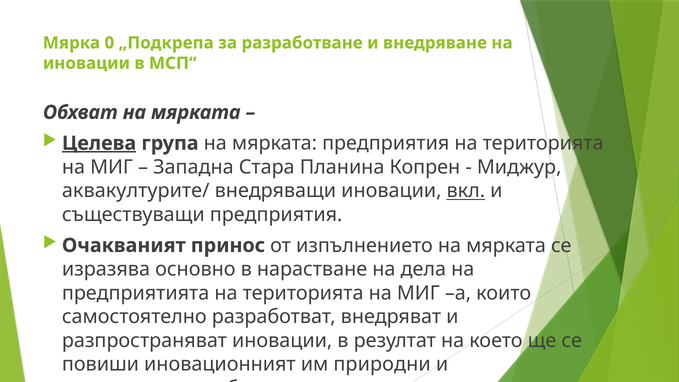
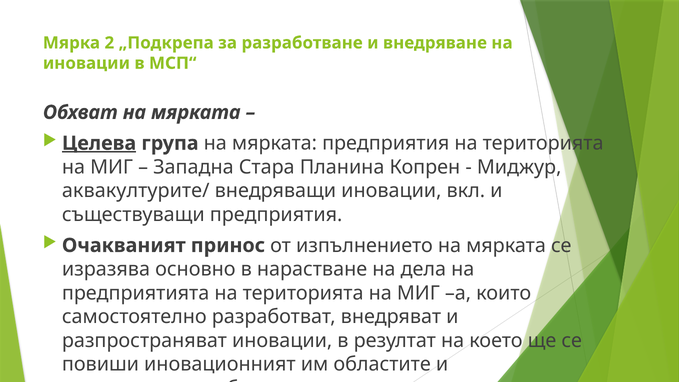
0: 0 -> 2 (109, 43)
вкл underline: present -> none (466, 191)
природни: природни -> областите (382, 364)
